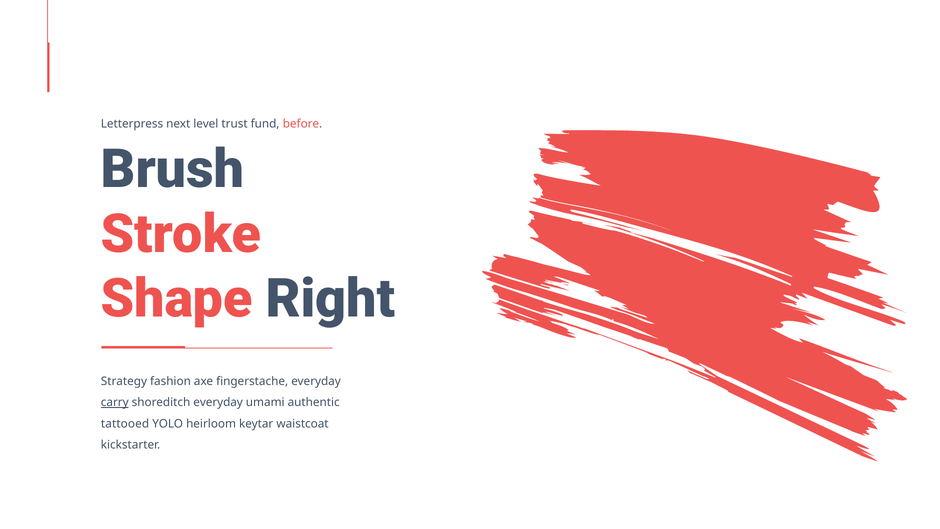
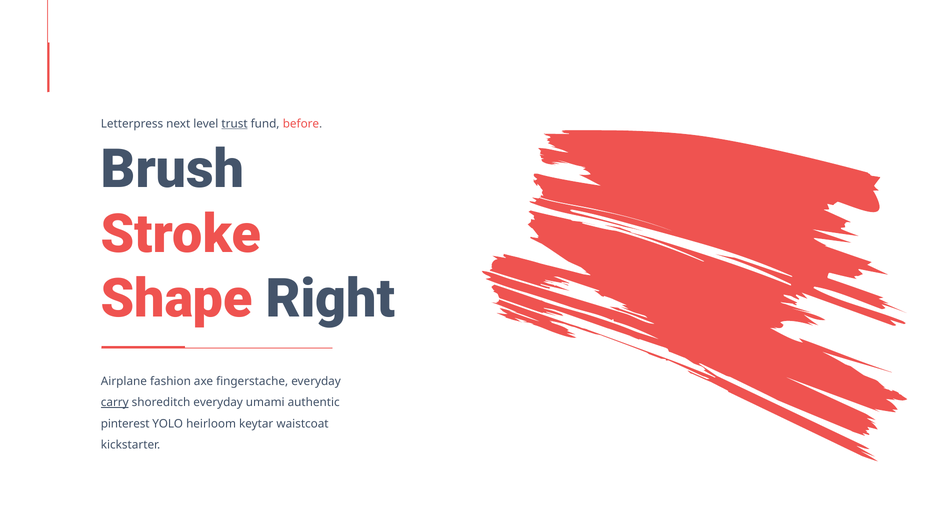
trust underline: none -> present (235, 124)
Strategy: Strategy -> Airplane (124, 381)
tattooed: tattooed -> pinterest (125, 423)
